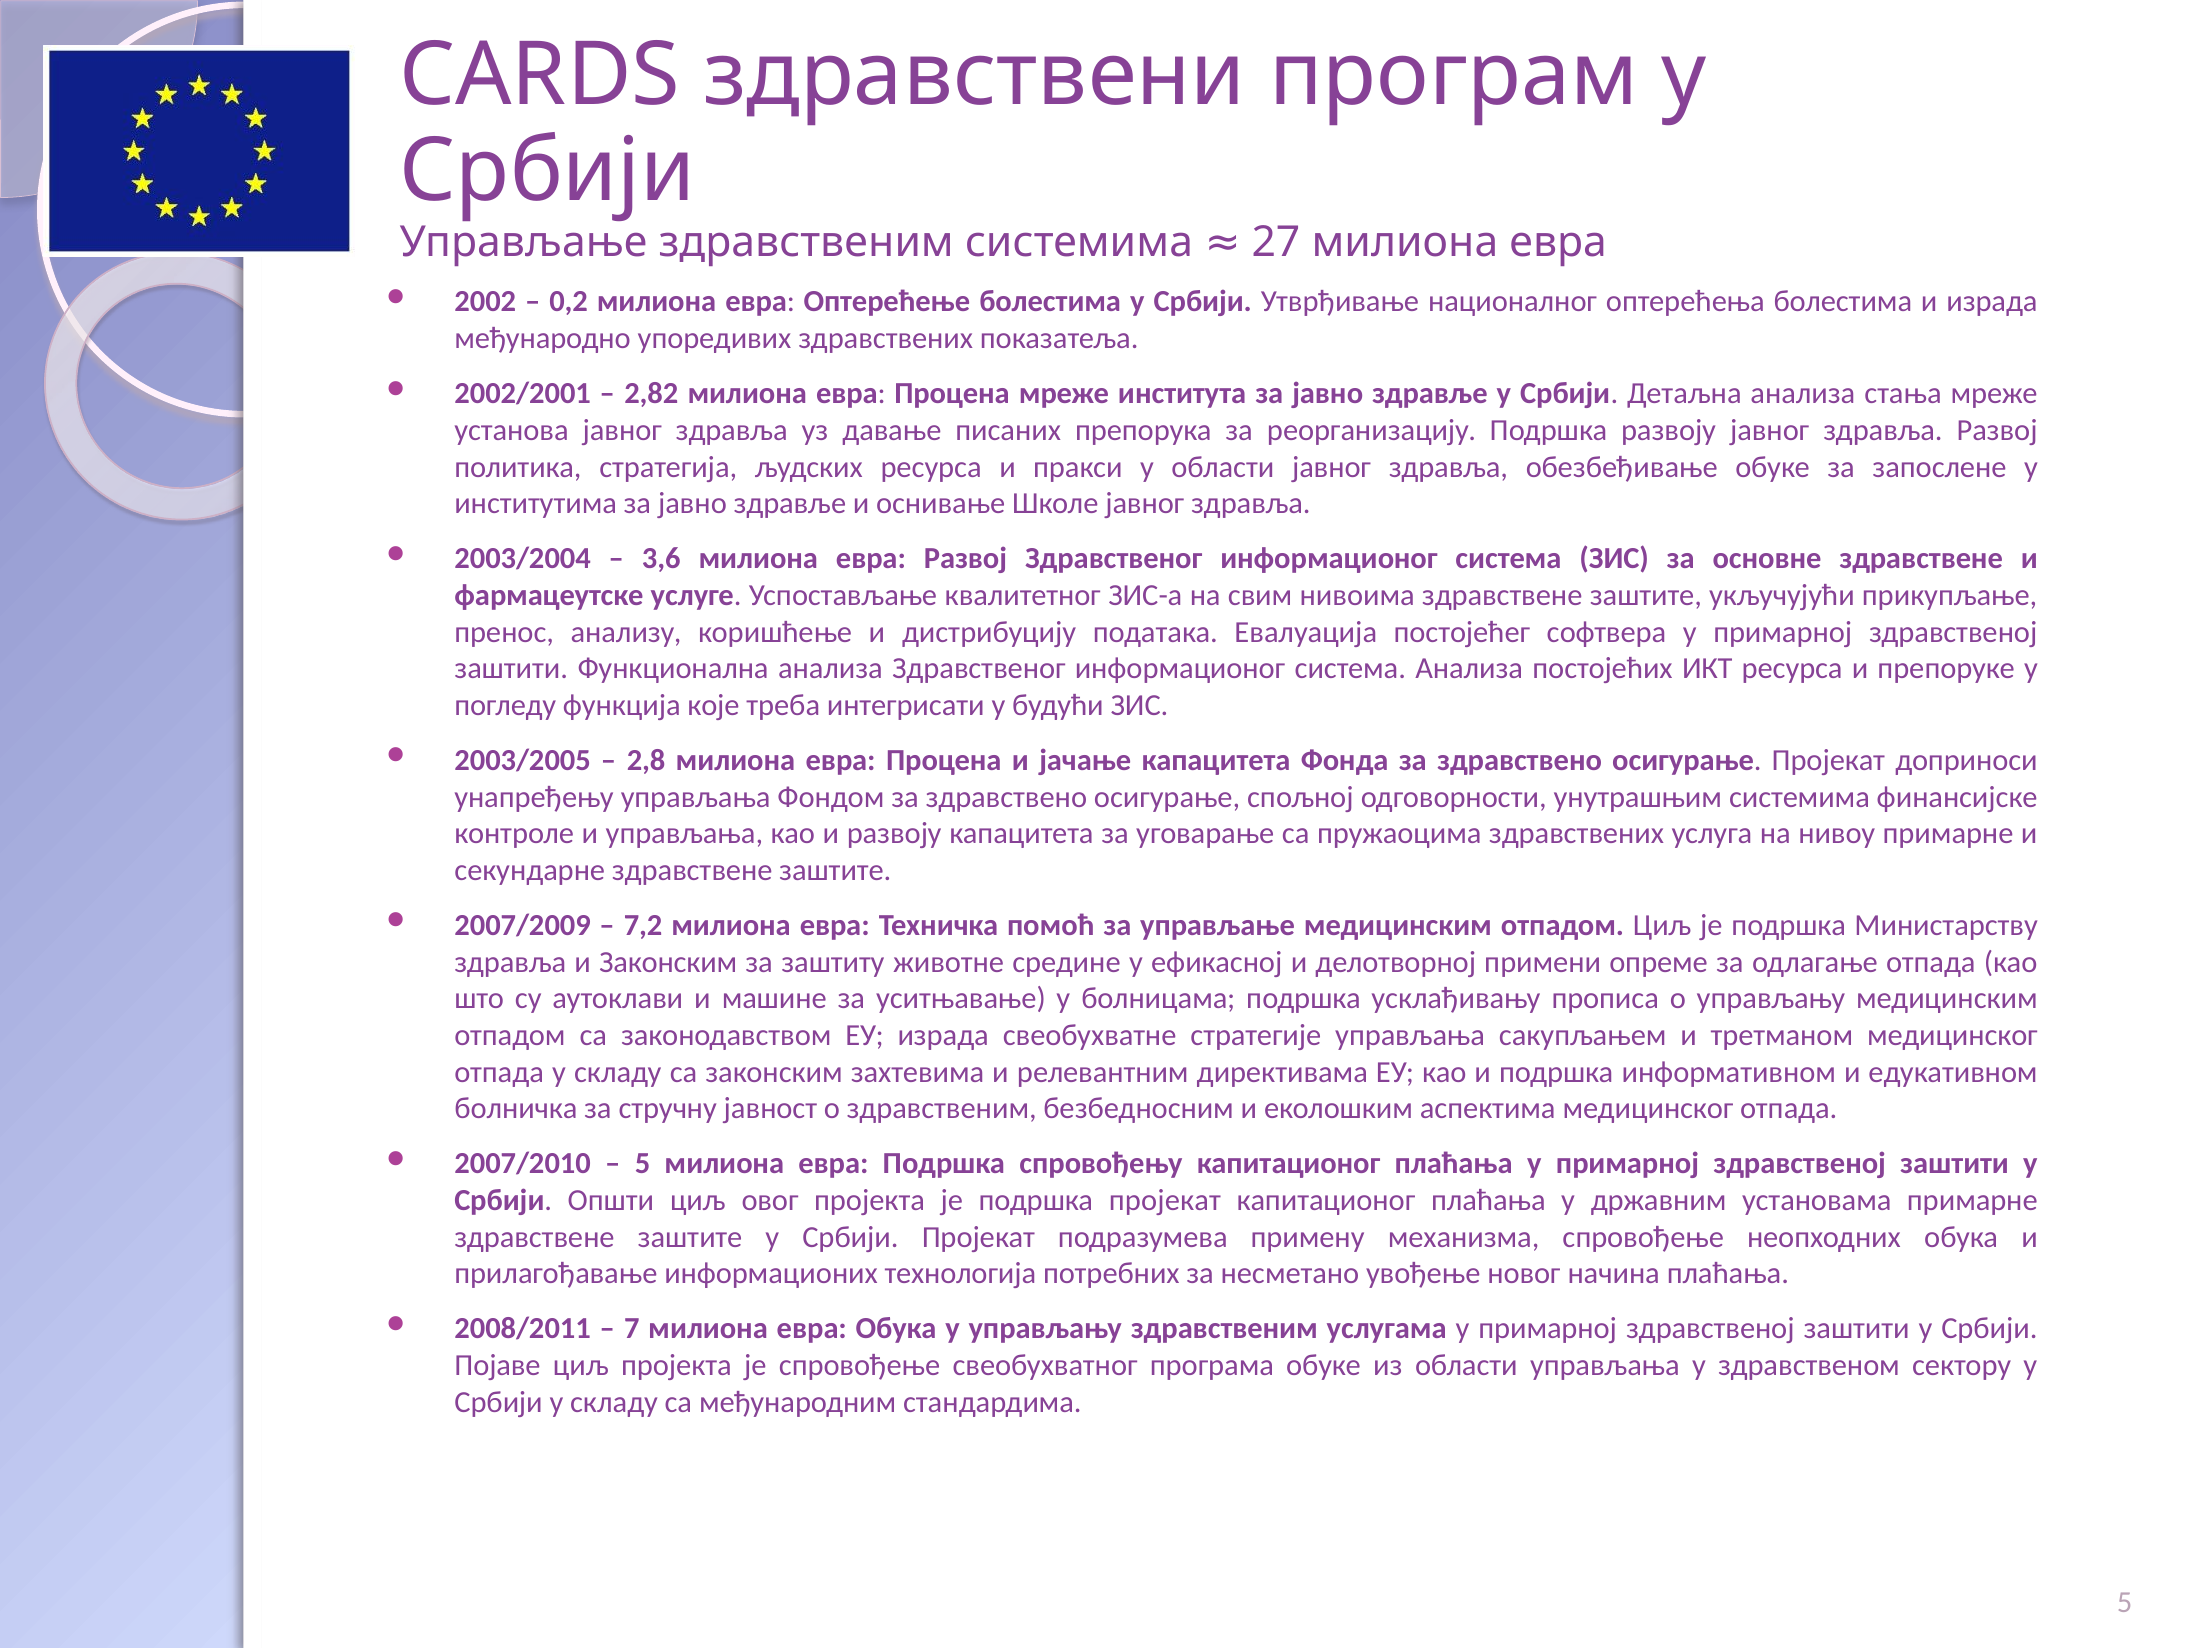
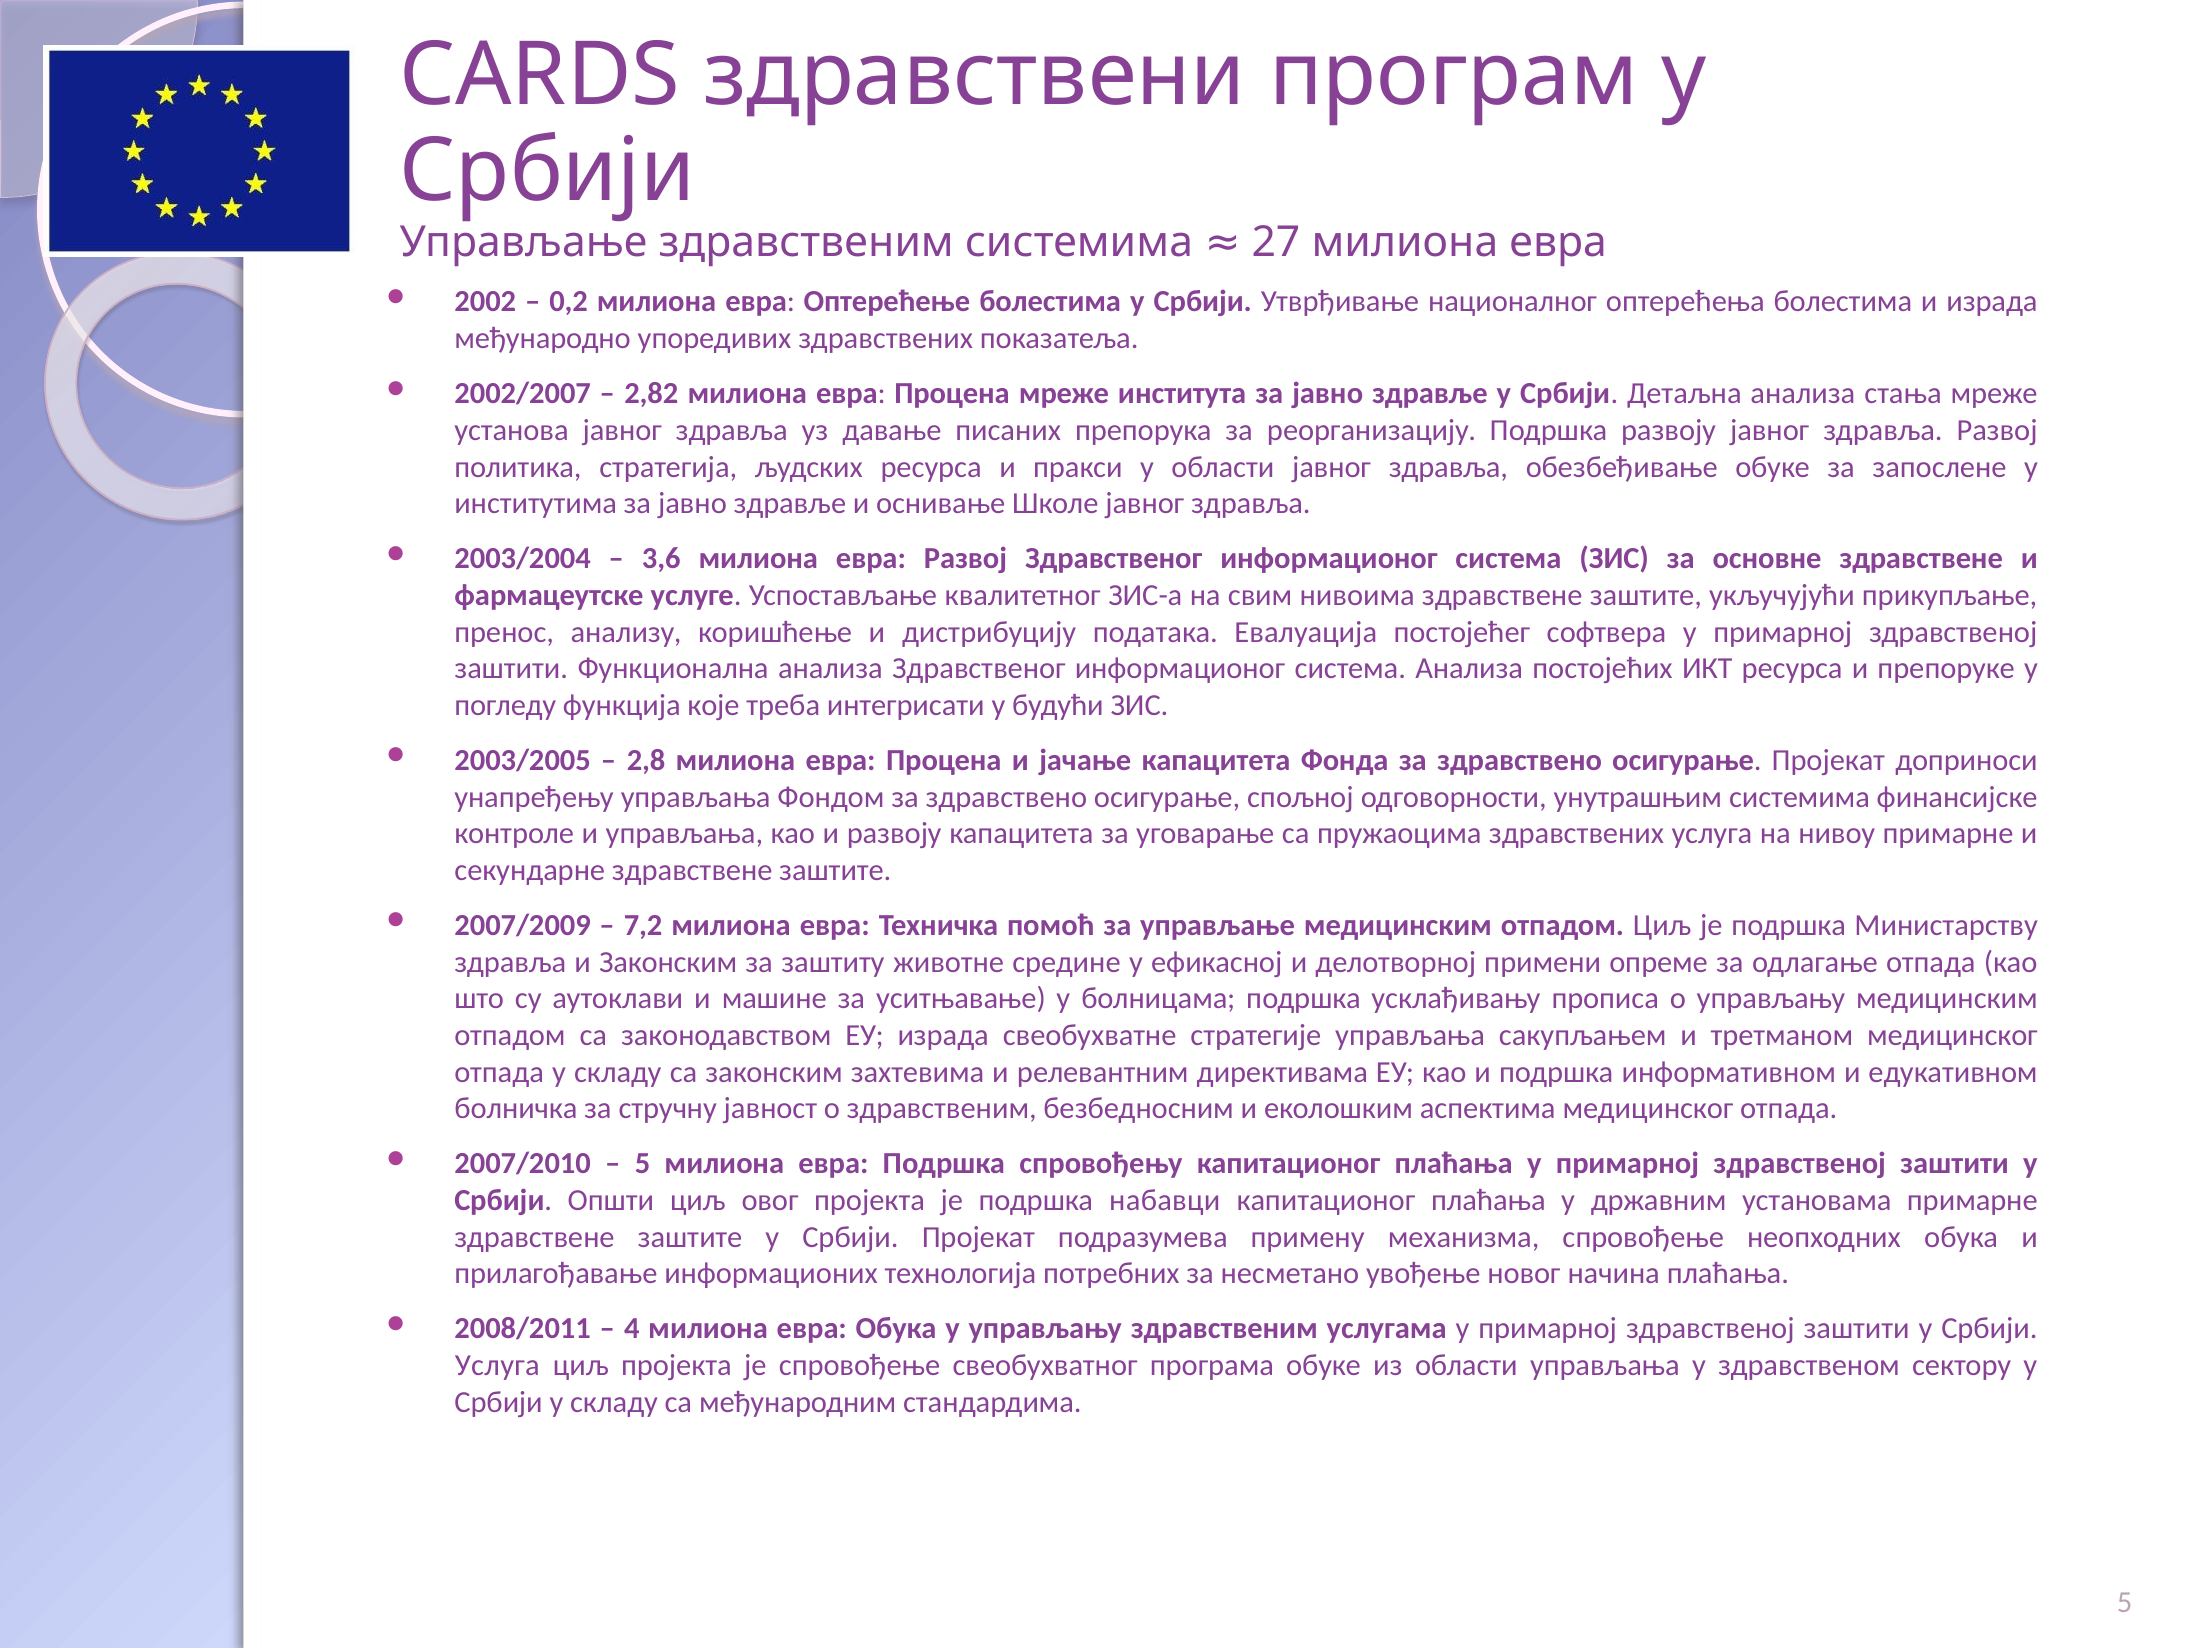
2002/2001: 2002/2001 -> 2002/2007 (523, 394)
подршка пројекат: пројекат -> набавци (1165, 1200)
7: 7 -> 4 (632, 1329)
Појаве: Појаве -> Услуга (497, 1365)
